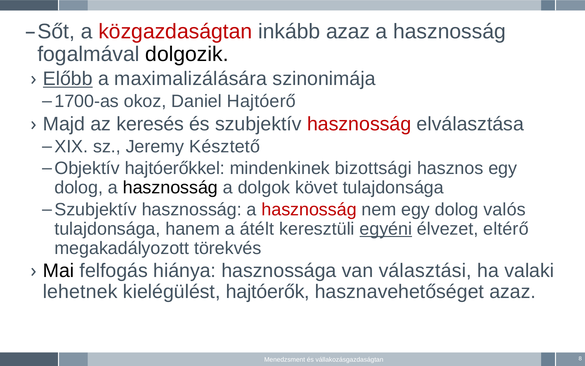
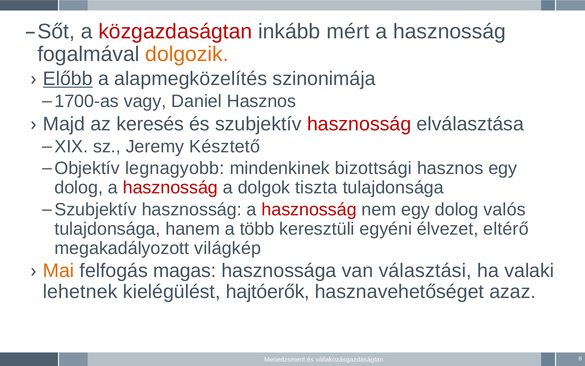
inkább azaz: azaz -> mért (348, 31)
dolgozik colour: black -> orange (187, 54)
maximalizálására: maximalizálására -> alapmegközelítés (191, 79)
okoz: okoz -> vagy (145, 101)
Daniel Hajtóerő: Hajtóerő -> Hasznos (261, 101)
hajtóerőkkel: hajtóerőkkel -> legnagyobb (175, 168)
hasznosság colour: black -> red (170, 188)
követ: követ -> tiszta (316, 188)
átélt: átélt -> több (257, 229)
egyéni underline: present -> none (386, 229)
törekvés: törekvés -> világkép (228, 248)
Mai colour: black -> orange (59, 270)
hiánya: hiánya -> magas (185, 270)
